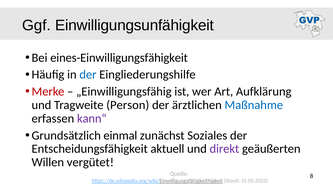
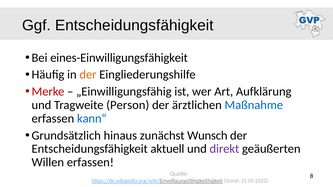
Ggf Einwilligungsunfähigkeit: Einwilligungsunfähigkeit -> Entscheidungsfähigkeit (134, 25)
der colour: blue -> orange (88, 75)
kann“ colour: purple -> blue (92, 119)
einmal: einmal -> hinaus (120, 136)
Soziales: Soziales -> Wunsch (207, 136)
Willen vergütet: vergütet -> erfassen (90, 163)
